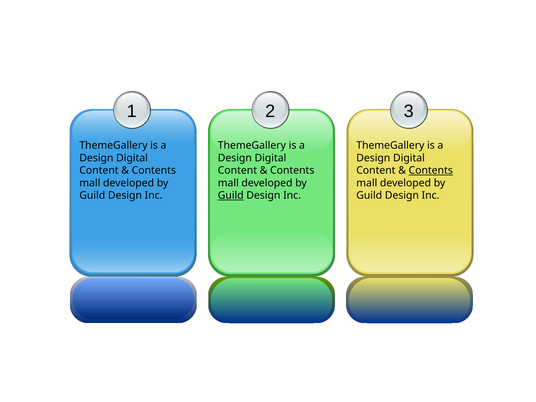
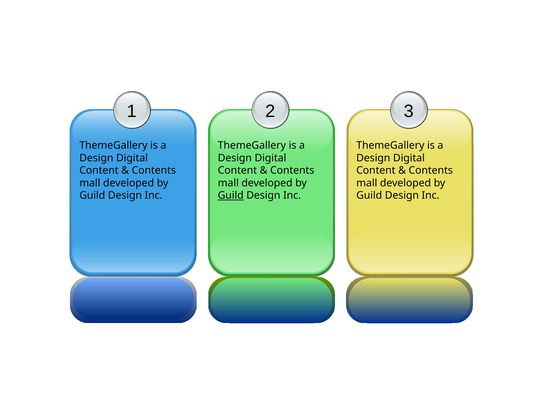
Contents underline: present -> none (431, 170)
